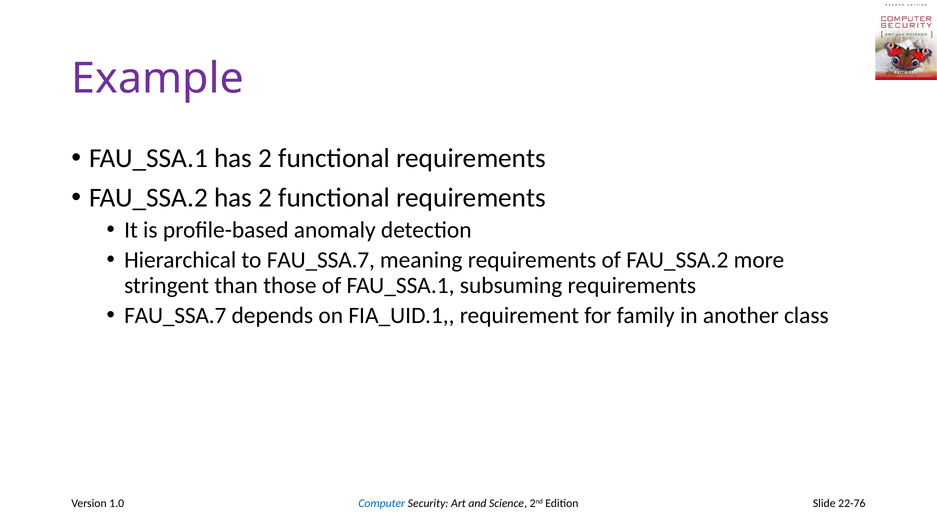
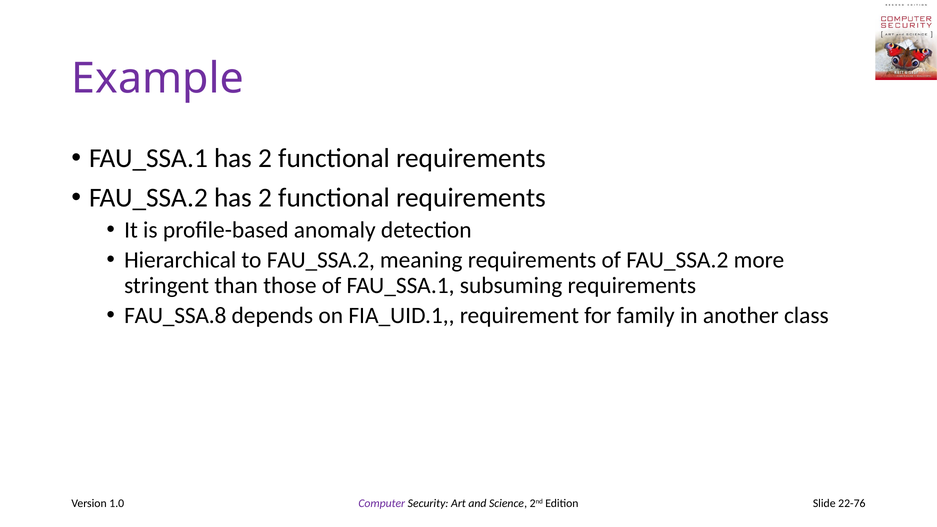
to FAU_SSA.7: FAU_SSA.7 -> FAU_SSA.2 (321, 260)
FAU_SSA.7: FAU_SSA.7 -> FAU_SSA.8 (175, 316)
Computer colour: blue -> purple (382, 503)
